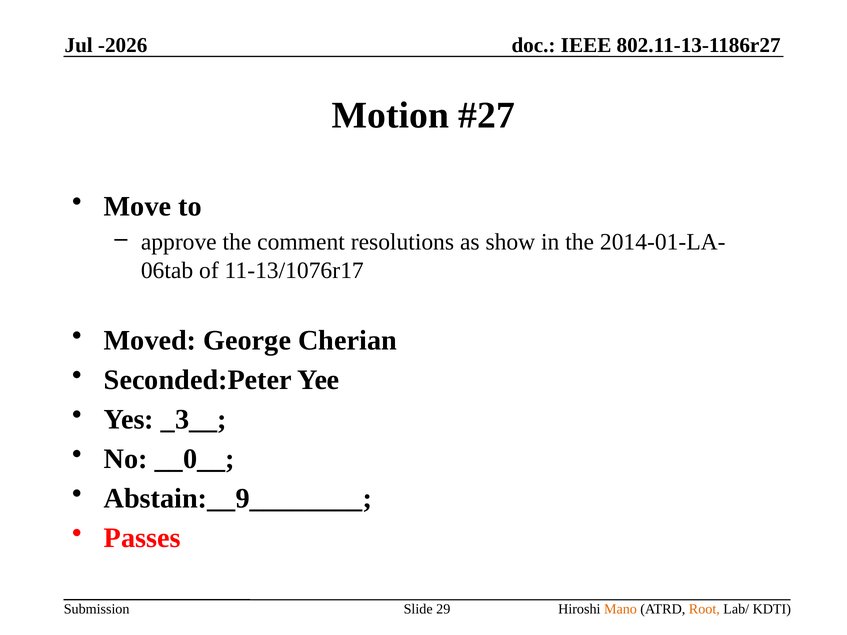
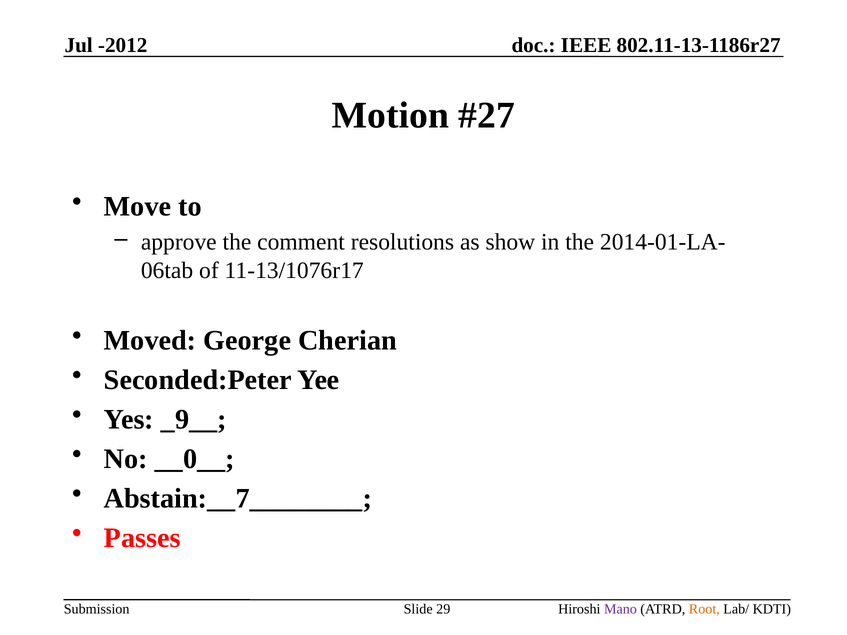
-2026: -2026 -> -2012 (123, 45)
_3__: _3__ -> _9__ (194, 419)
Abstain:__9________: Abstain:__9________ -> Abstain:__7________ (238, 499)
Mano colour: orange -> purple (620, 609)
